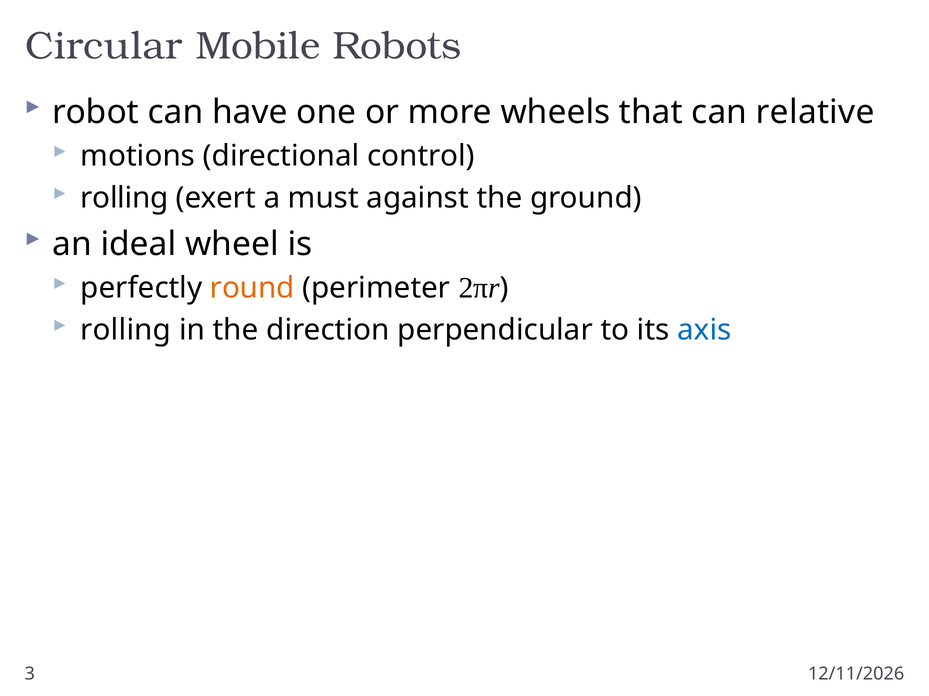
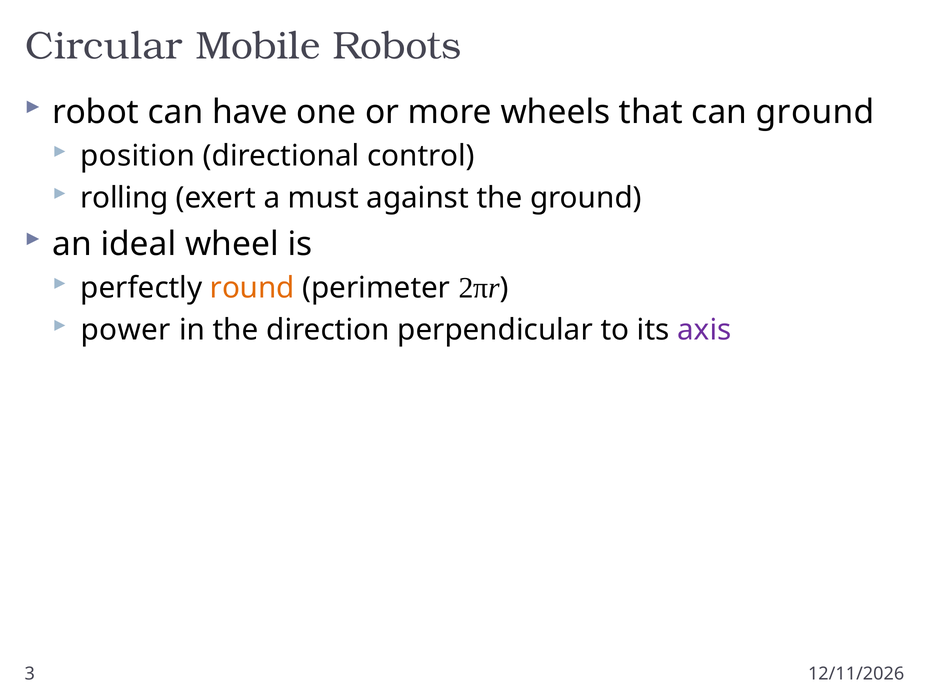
can relative: relative -> ground (815, 112)
motions: motions -> position (138, 156)
rolling: rolling -> power (126, 330)
axis colour: blue -> purple (704, 330)
